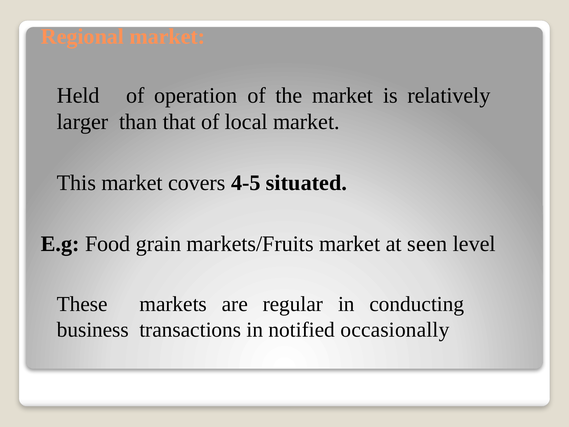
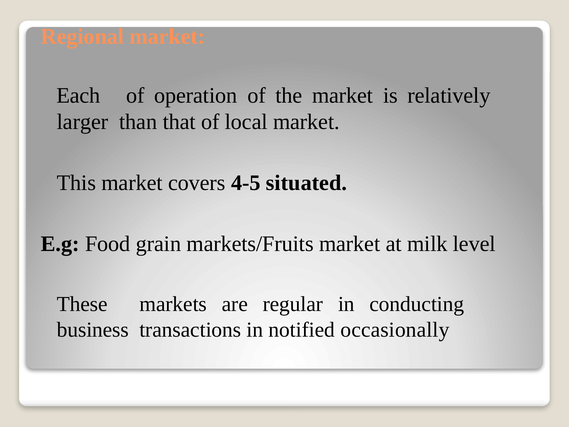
Held: Held -> Each (78, 95)
seen: seen -> milk (427, 244)
